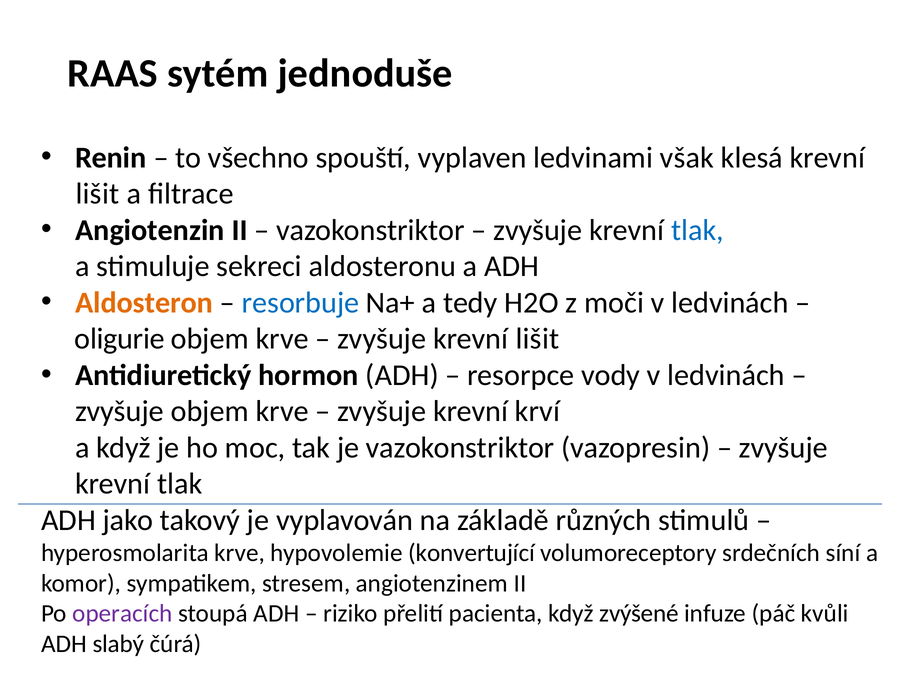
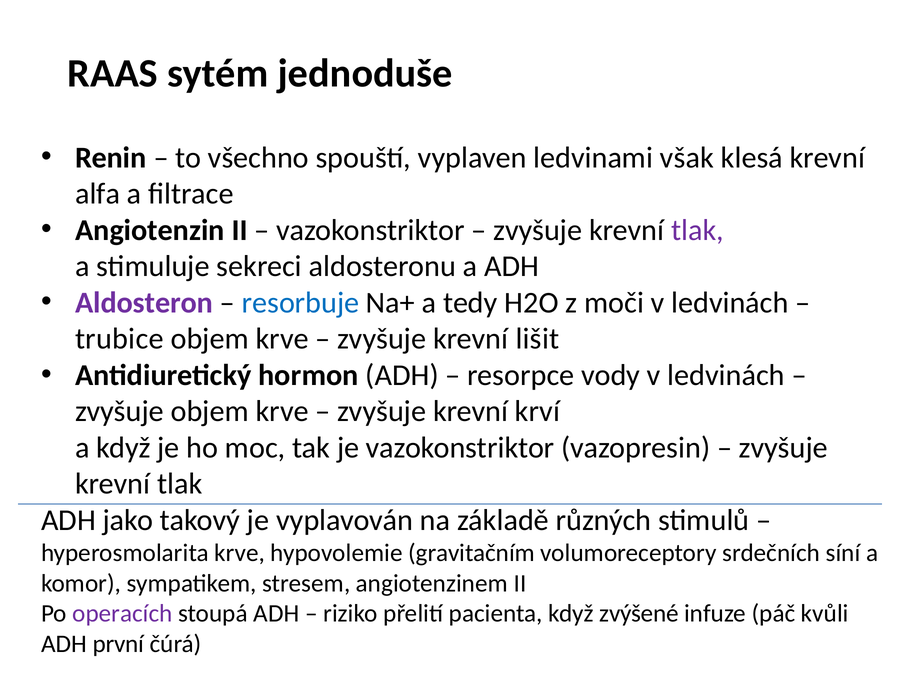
lišit: lišit -> alfa (98, 194)
tlak colour: blue -> purple (698, 230)
Aldosteron colour: orange -> purple (144, 303)
oligurie: oligurie -> trubice (119, 339)
konvertující: konvertující -> gravitačním (472, 553)
slabý: slabý -> první (118, 644)
